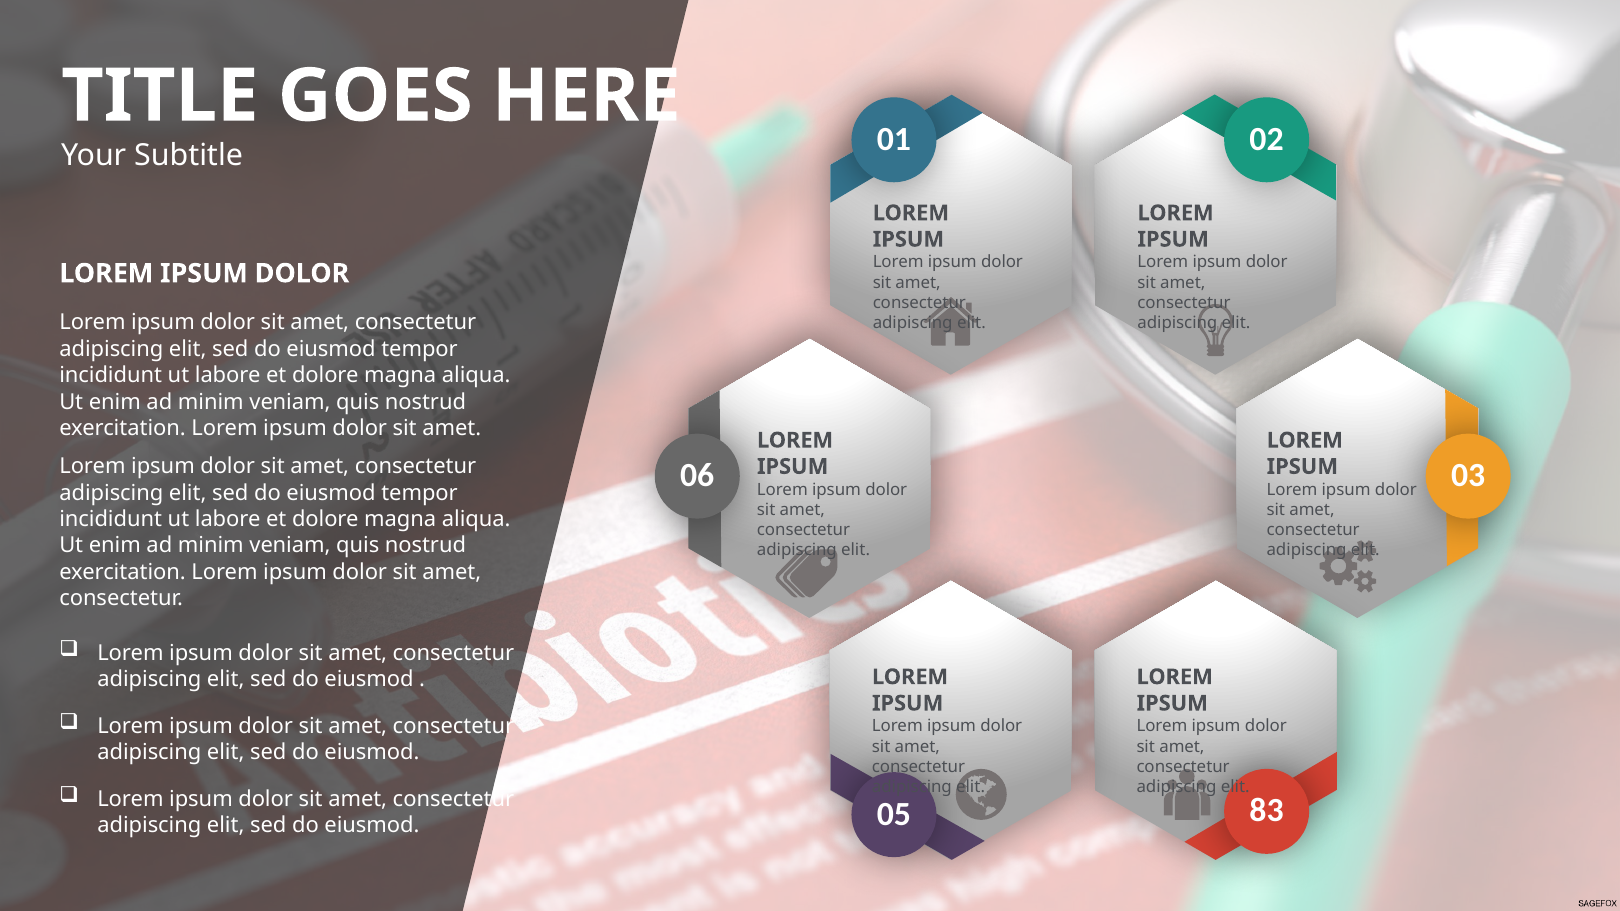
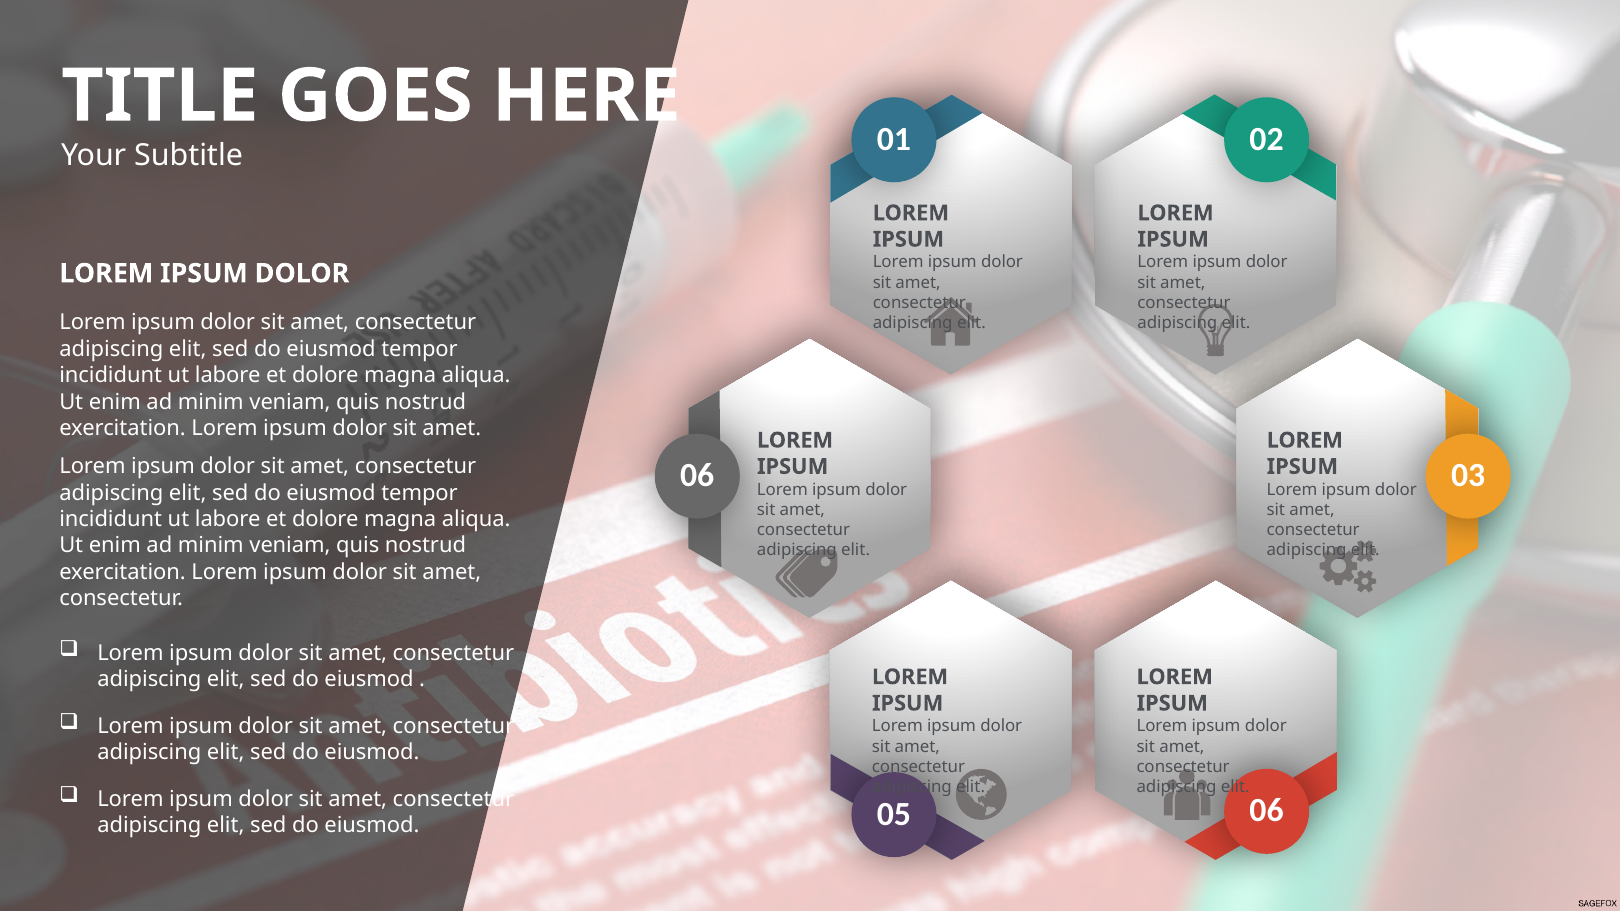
05 83: 83 -> 06 (1267, 811)
